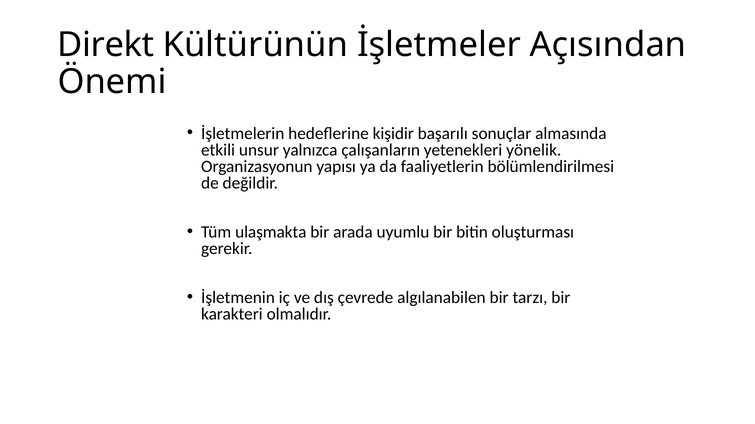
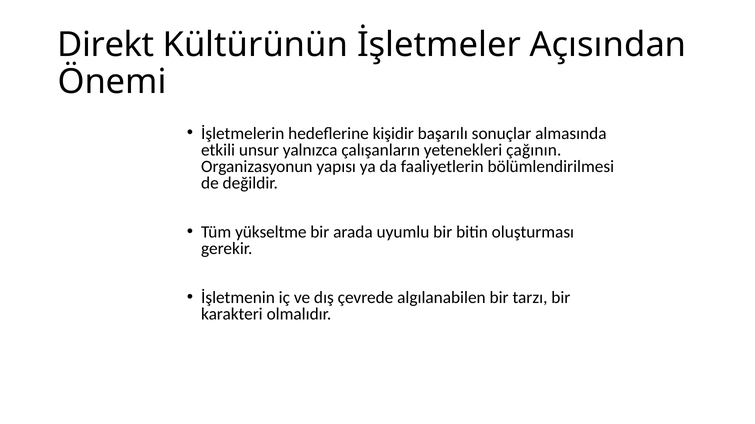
yönelik: yönelik -> çağının (534, 150)
ulaşmakta: ulaşmakta -> yükseltme (271, 232)
